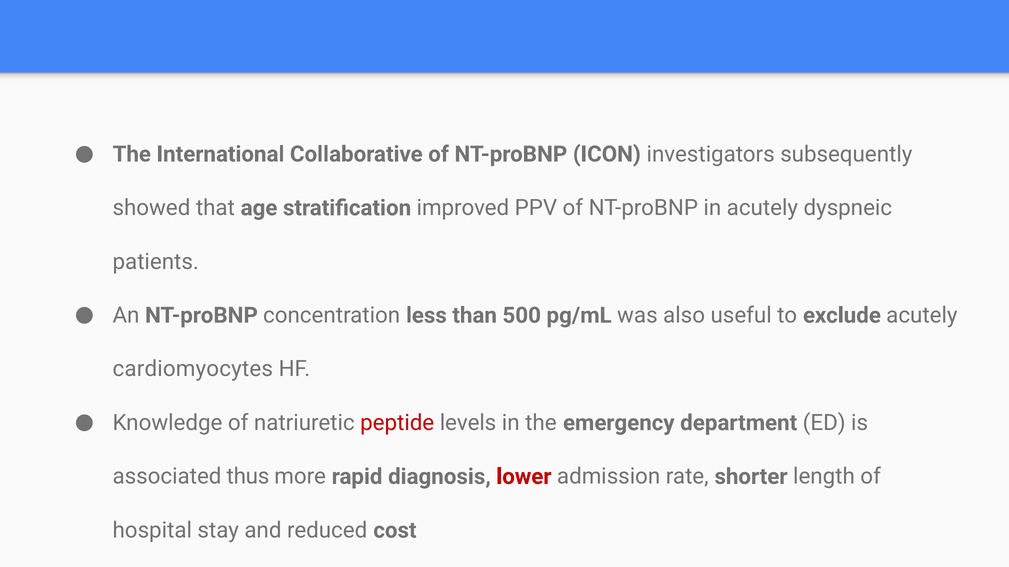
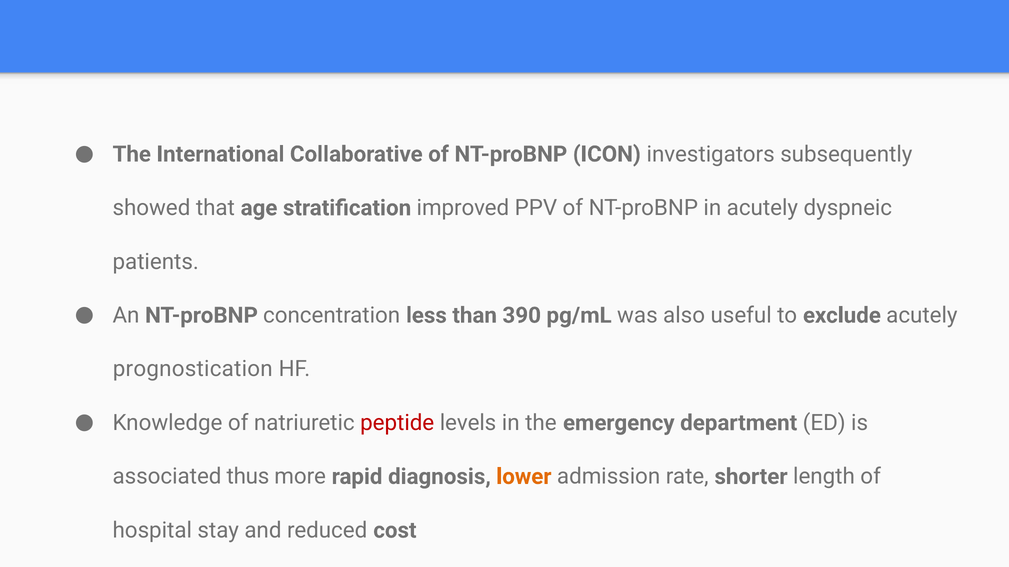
500: 500 -> 390 (522, 316)
cardiomyocytes: cardiomyocytes -> prognostication (193, 369)
lower colour: red -> orange (524, 477)
